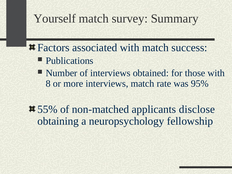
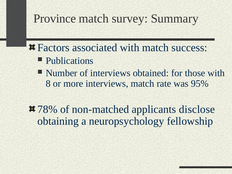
Yourself: Yourself -> Province (55, 18)
55%: 55% -> 78% (47, 109)
